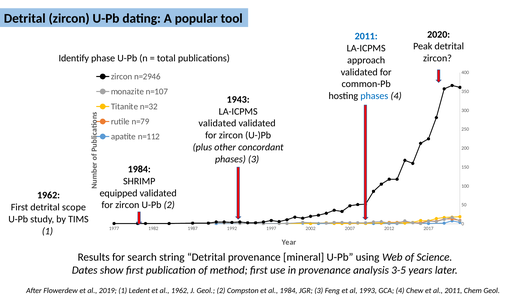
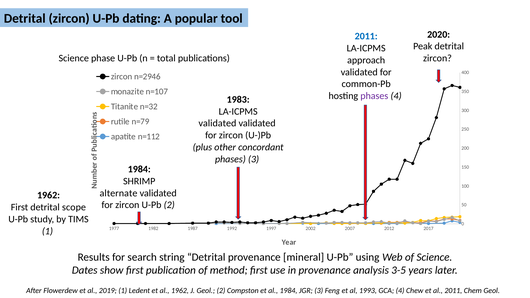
Identify: Identify -> Science (74, 58)
phases colour: blue -> purple (374, 96)
1943: 1943 -> 1983 (238, 100)
equipped: equipped -> alternate (118, 193)
